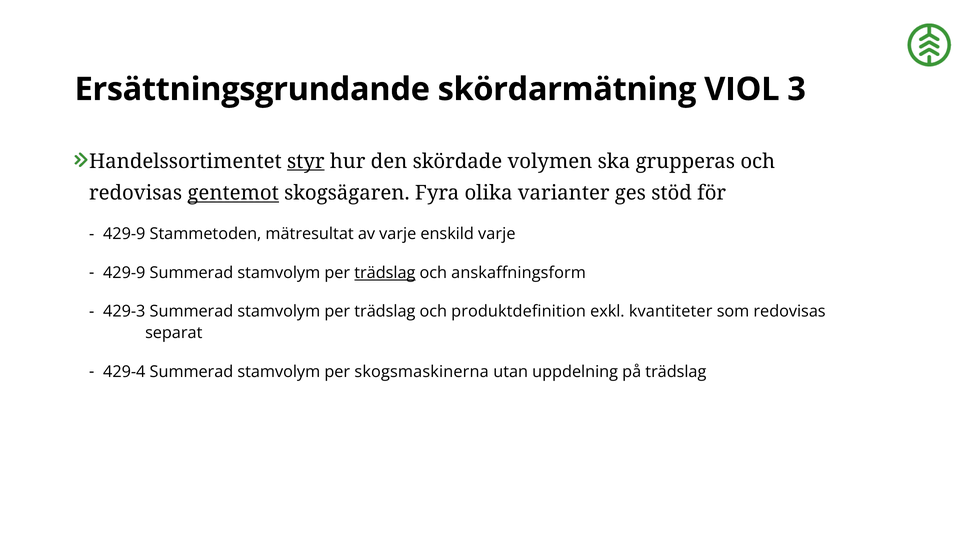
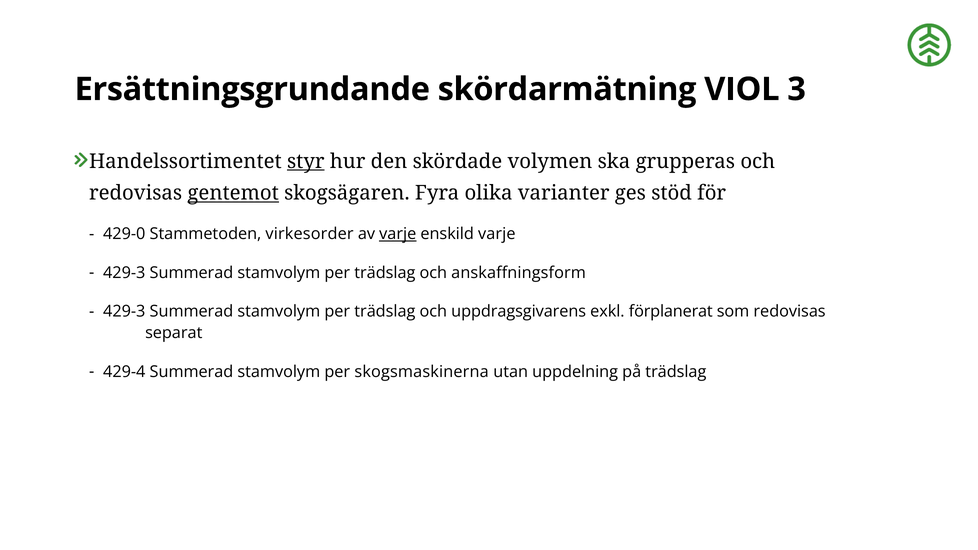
429-9: 429-9 -> 429-0 (124, 234)
mätresultat: mätresultat -> virkesorder (310, 234)
varje underline: none -> present (398, 234)
429-9: 429-9 -> 429-3 (124, 273)
trädslag underline: present -> none (385, 273)
produktdefinition: produktdefinition -> uppdragsgivarens (519, 312)
kvantiteter: kvantiteter -> förplanerat (671, 312)
